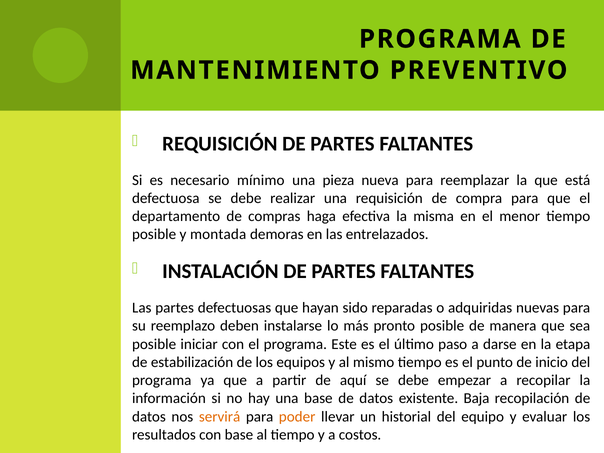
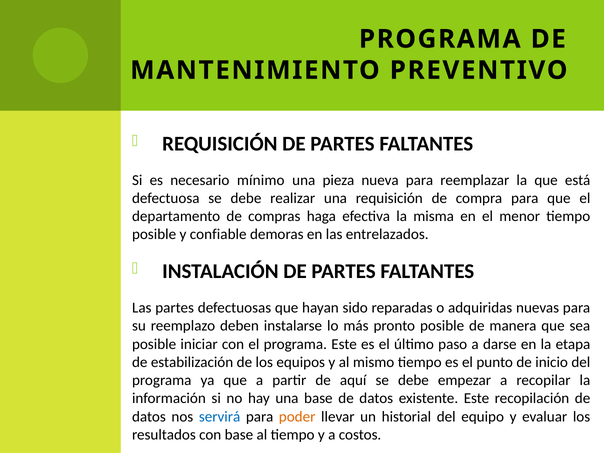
montada: montada -> confiable (218, 234)
existente Baja: Baja -> Este (477, 398)
servirá colour: orange -> blue (220, 417)
